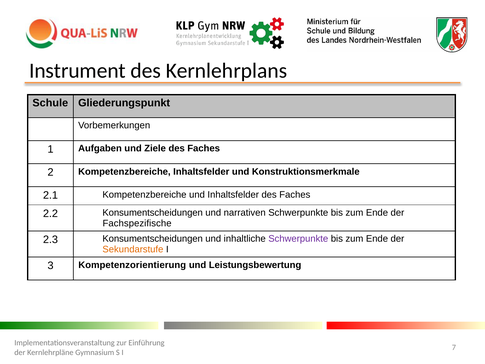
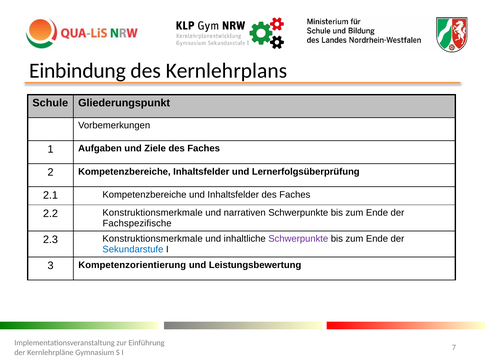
Instrument: Instrument -> Einbindung (77, 71)
Konstruktionsmerkmale: Konstruktionsmerkmale -> Lernerfolgsüberprüfung (306, 171)
2.2 Konsumentscheidungen: Konsumentscheidungen -> Konstruktionsmerkmale (153, 213)
2.3 Konsumentscheidungen: Konsumentscheidungen -> Konstruktionsmerkmale (153, 239)
Sekundarstufe colour: orange -> blue (133, 249)
